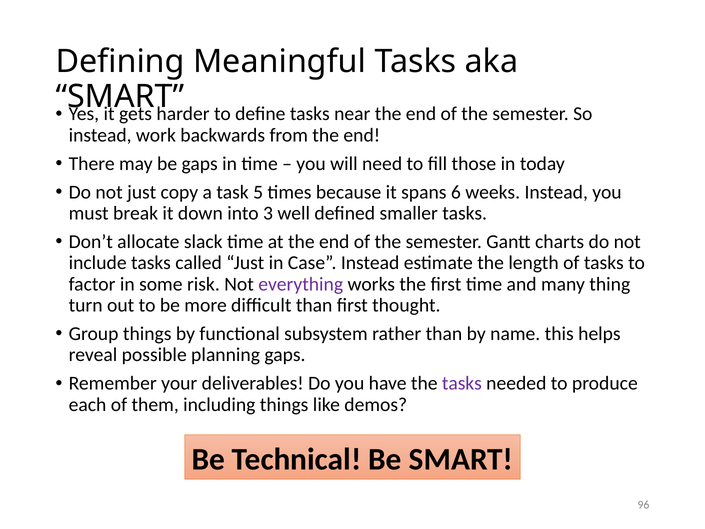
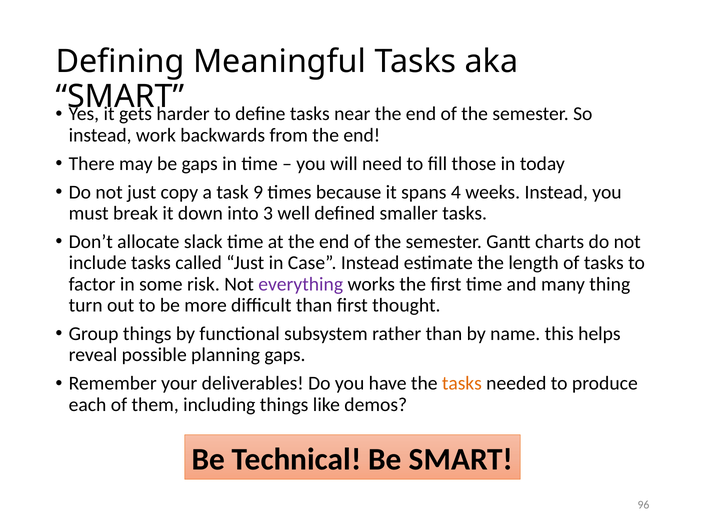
5: 5 -> 9 (258, 192)
6: 6 -> 4 (456, 192)
tasks colour: purple -> orange (462, 383)
